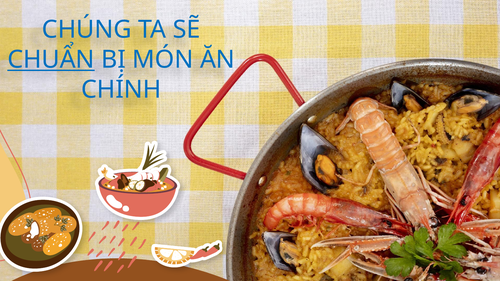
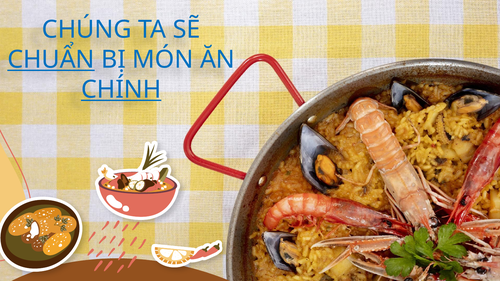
CHÍNH underline: none -> present (121, 90)
